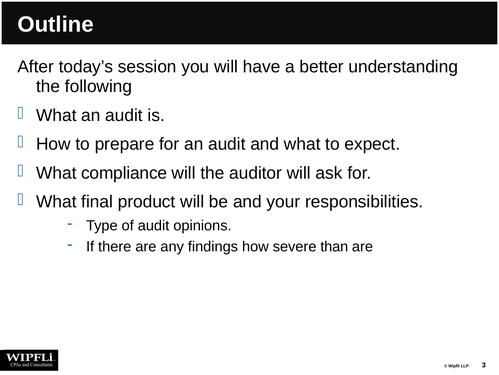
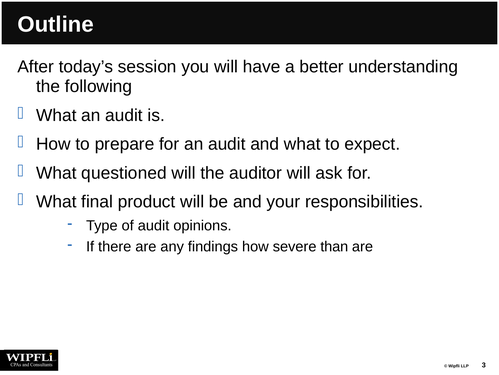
compliance: compliance -> questioned (124, 173)
